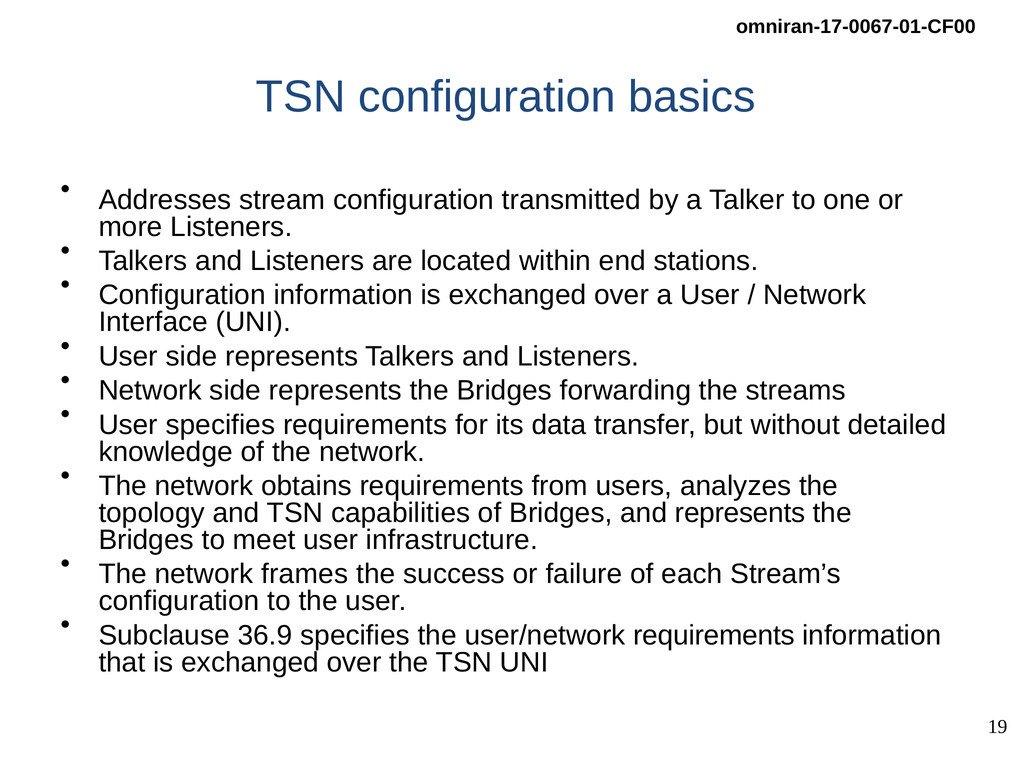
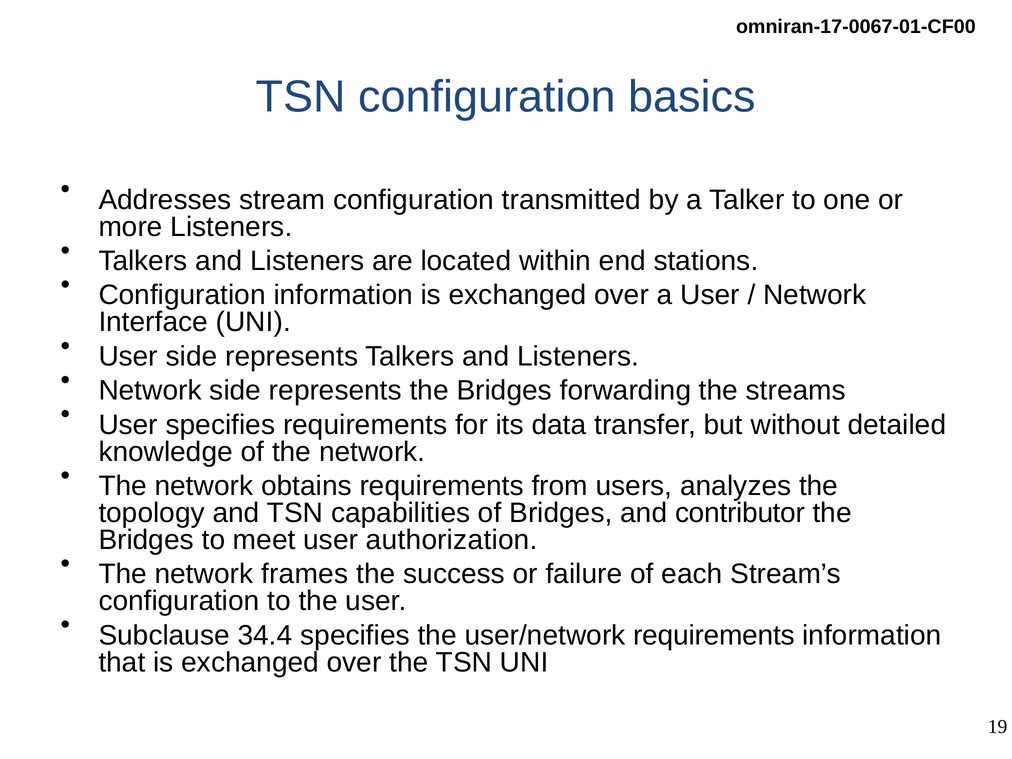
and represents: represents -> contributor (740, 513)
infrastructure: infrastructure -> authorization (452, 540)
36.9: 36.9 -> 34.4 (265, 635)
